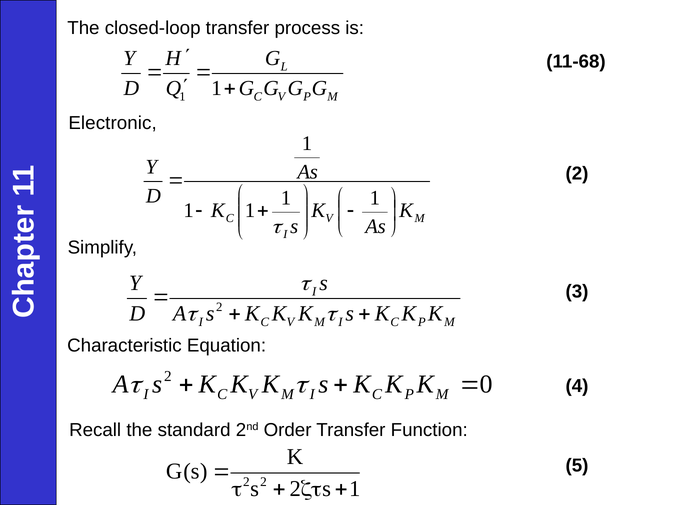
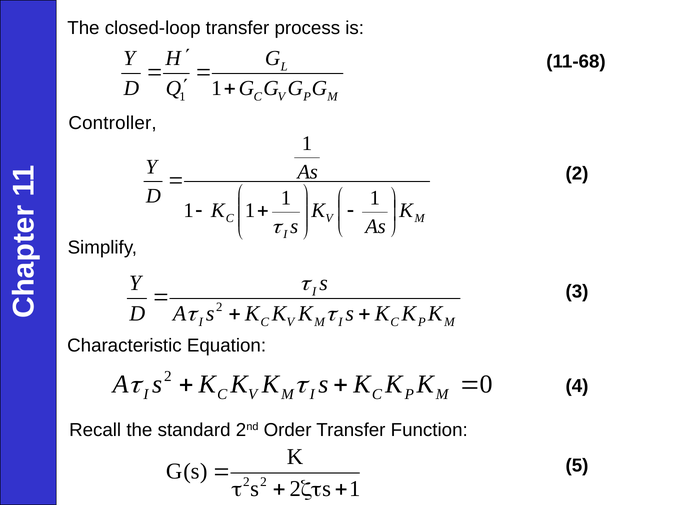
Electronic: Electronic -> Controller (113, 123)
